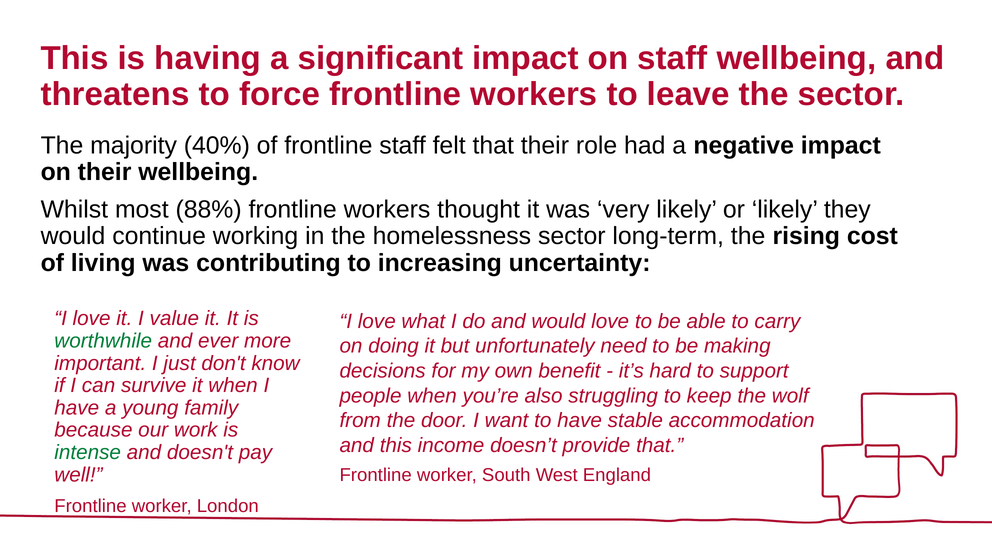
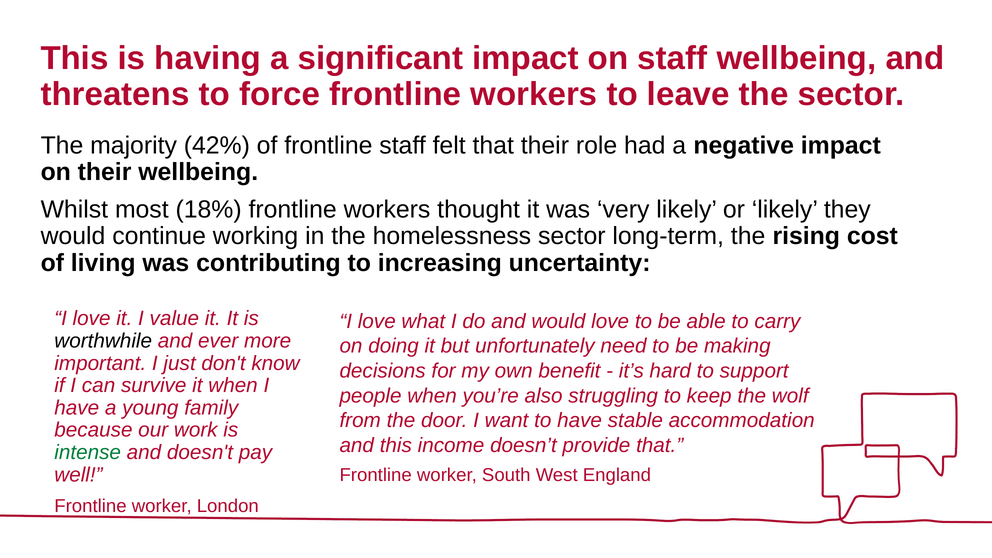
40%: 40% -> 42% (217, 145)
88%: 88% -> 18% (209, 209)
worthwhile colour: green -> black (103, 341)
